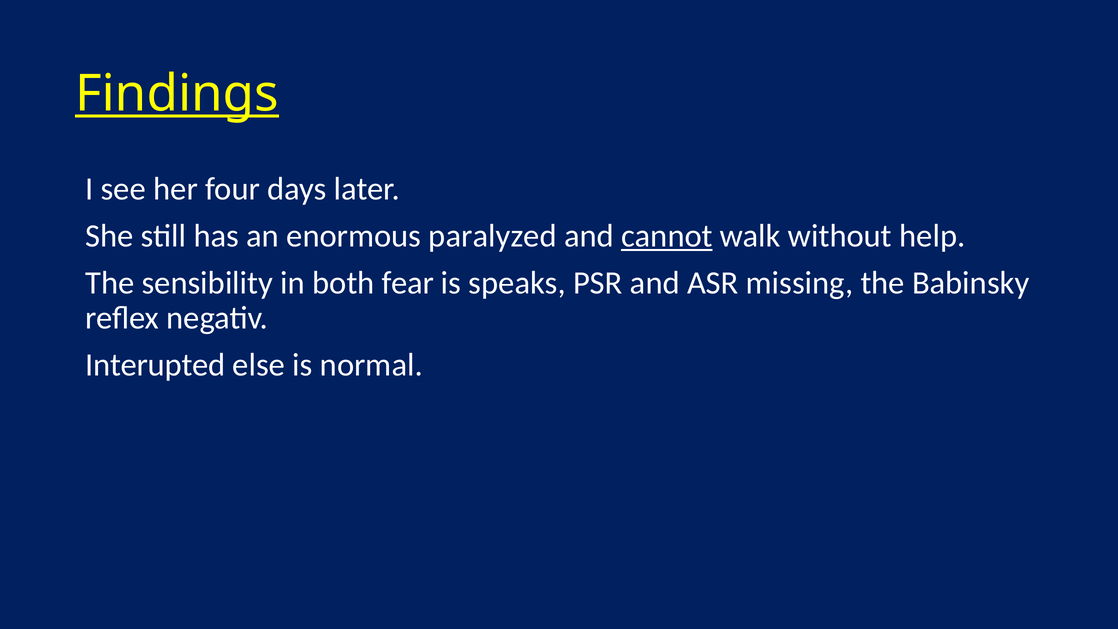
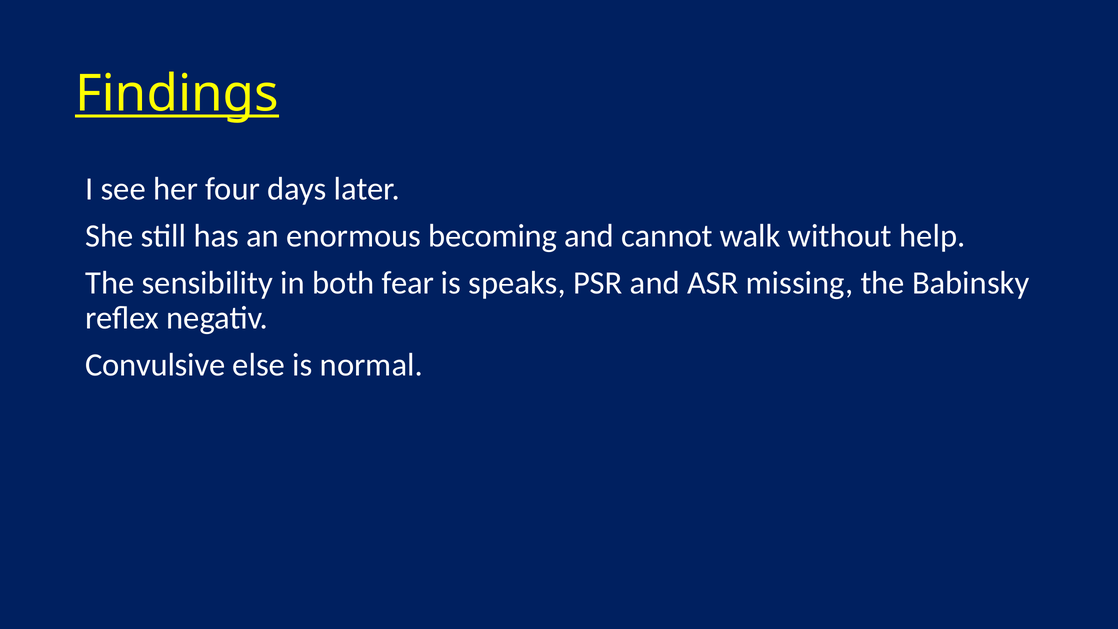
paralyzed: paralyzed -> becoming (493, 236)
cannot underline: present -> none (667, 236)
Interupted: Interupted -> Convulsive (155, 365)
